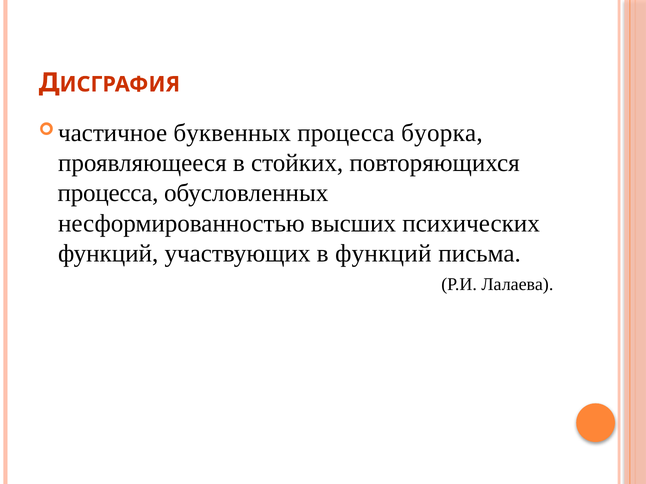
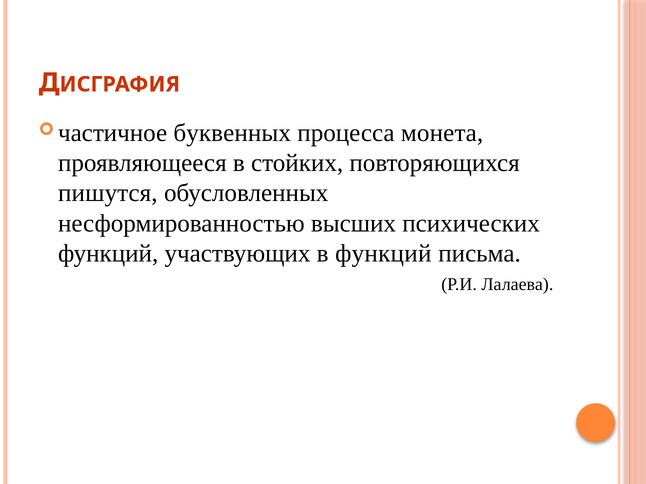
буорка: буорка -> монета (442, 133)
процесса: процесса -> пишутся (108, 193)
